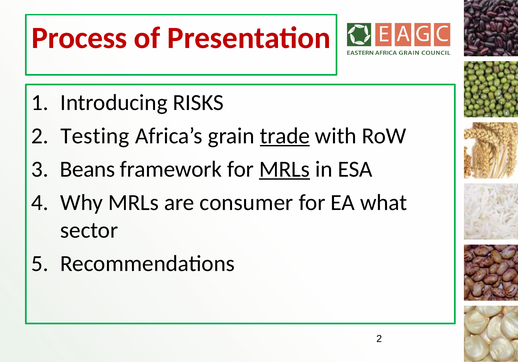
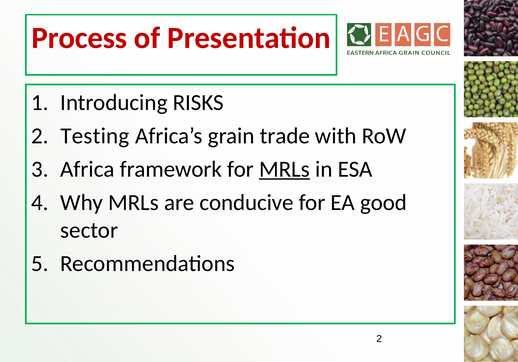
trade underline: present -> none (285, 136)
Beans: Beans -> Africa (87, 169)
consumer: consumer -> conducive (247, 203)
what: what -> good (384, 203)
